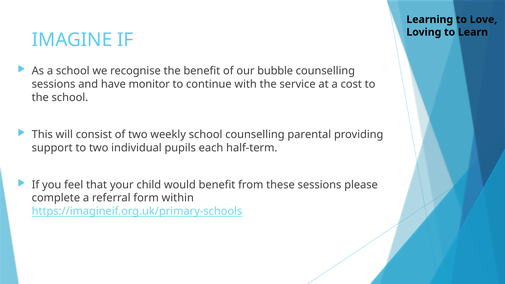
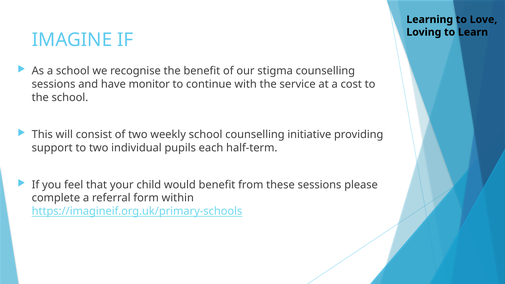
bubble: bubble -> stigma (275, 71)
parental: parental -> initiative (309, 135)
